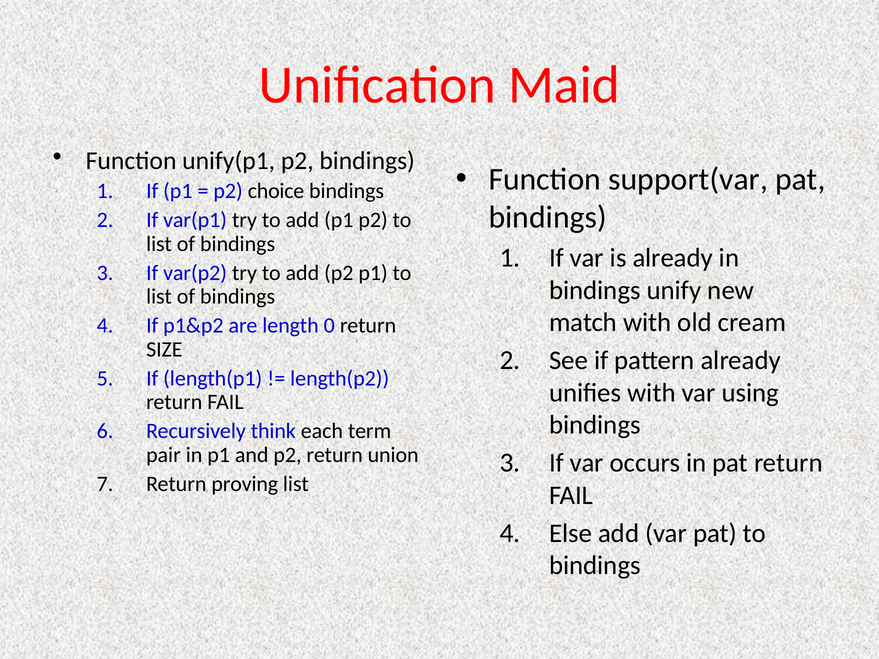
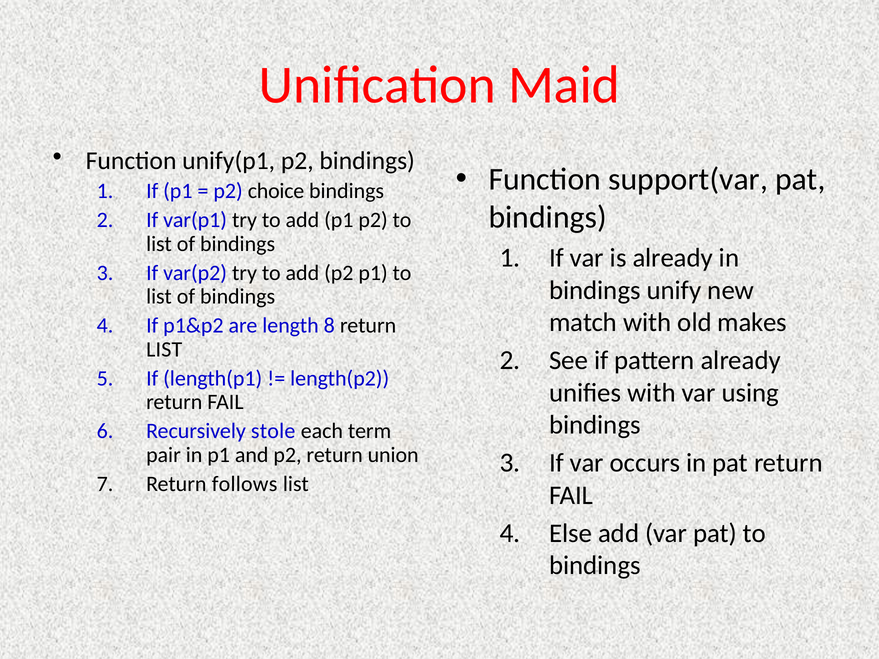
cream: cream -> makes (752, 323)
0: 0 -> 8 (329, 326)
SIZE: SIZE -> LIST (164, 349)
think: think -> stole (273, 431)
proving: proving -> follows (245, 484)
